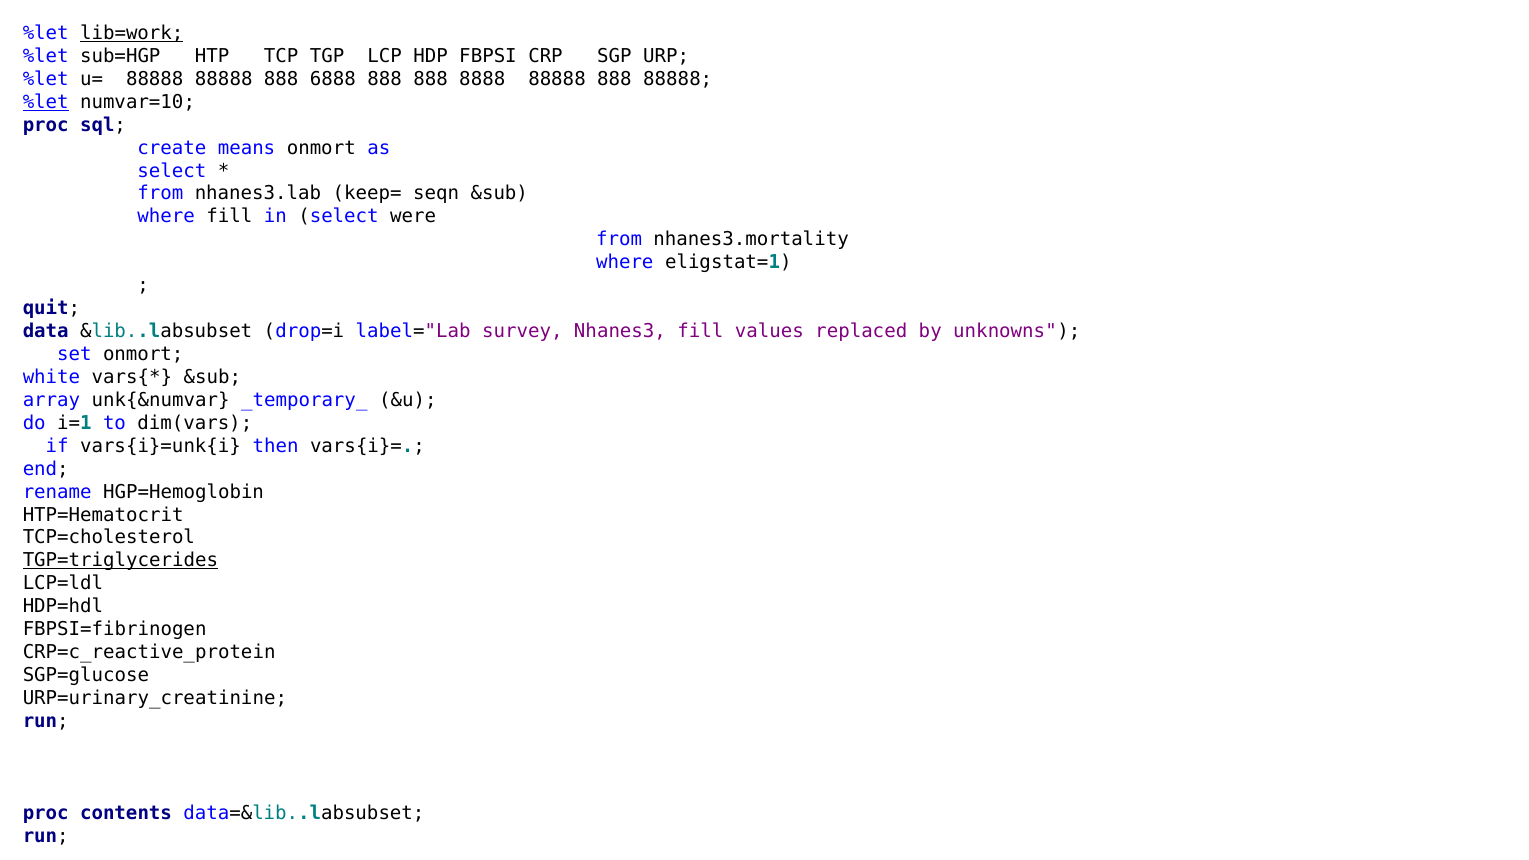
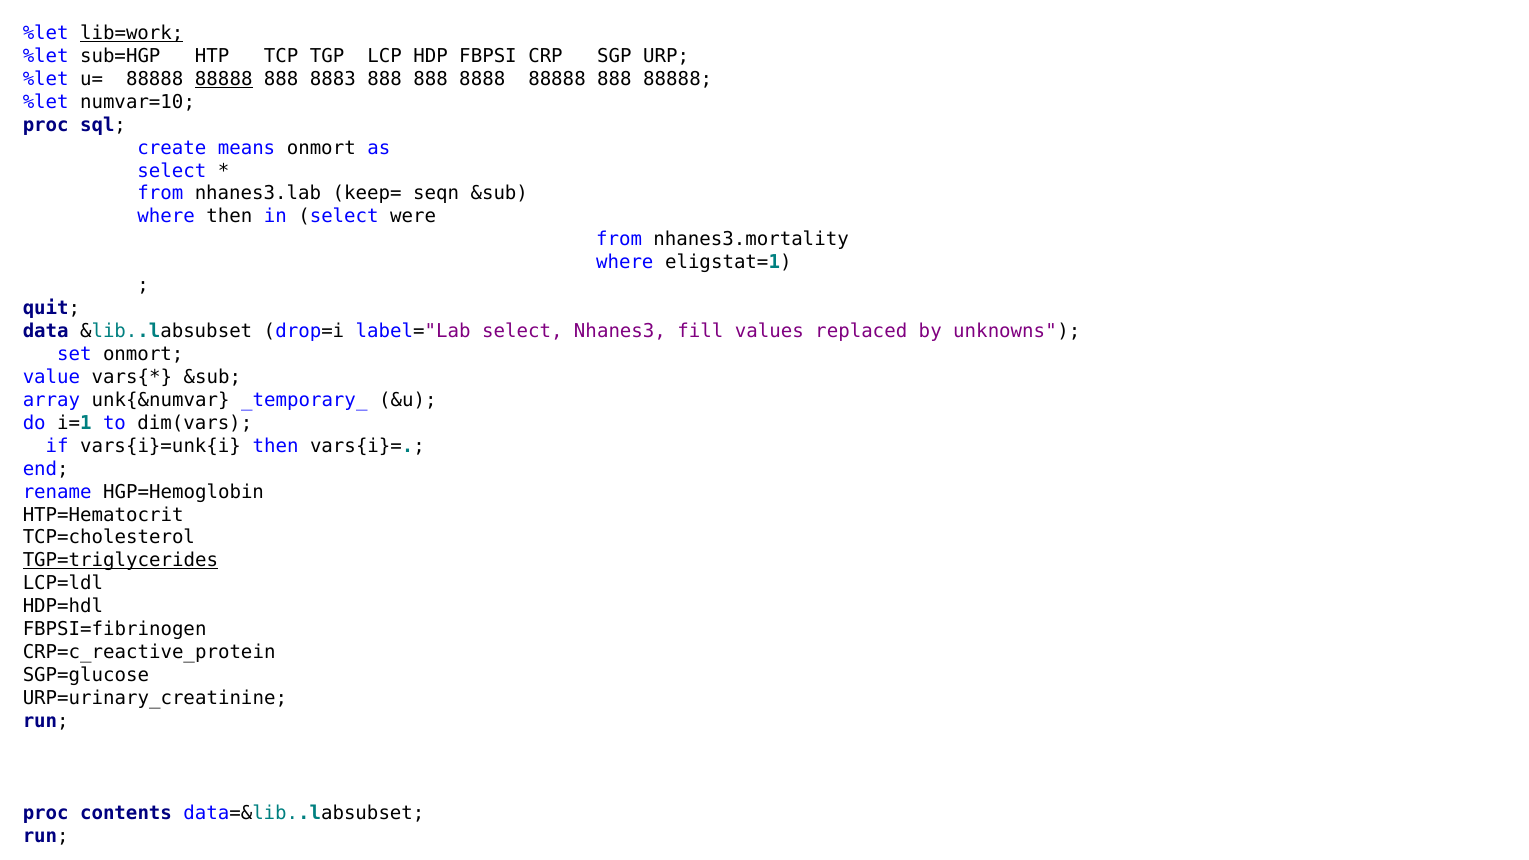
88888 underline: none -> present (224, 79)
6888: 6888 -> 8883 (333, 79)
%let underline: present -> none (46, 102)
where fill: fill -> then (229, 217)
label="Lab survey: survey -> select (522, 331)
white: white -> value (51, 377)
